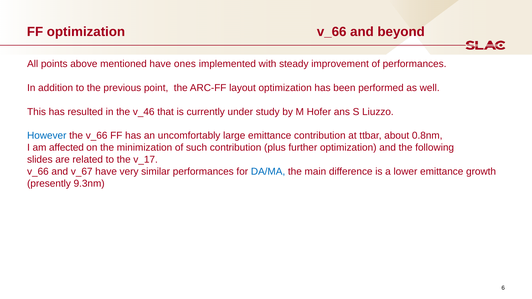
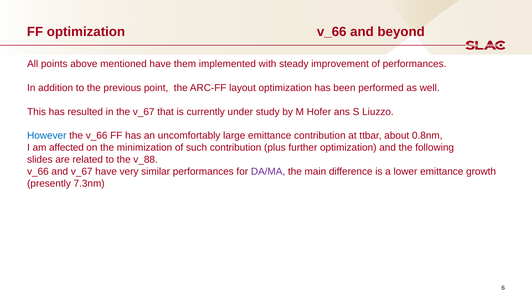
ones: ones -> them (185, 64)
the v_46: v_46 -> v_67 (144, 112)
v_17: v_17 -> v_88 (146, 160)
DA/MA colour: blue -> purple (268, 172)
9.3nm: 9.3nm -> 7.3nm (89, 184)
